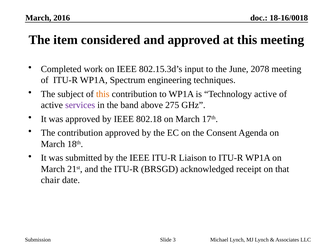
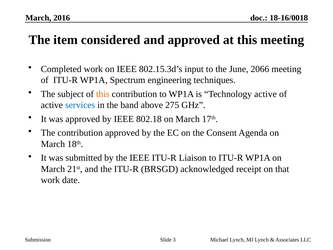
2078: 2078 -> 2066 (260, 69)
services colour: purple -> blue (80, 105)
chair: chair -> work (50, 180)
